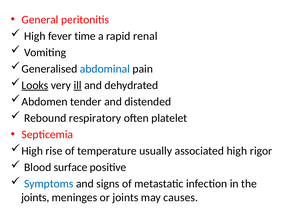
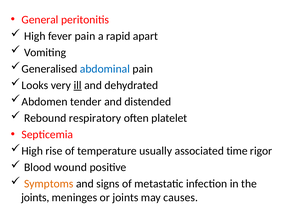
fever time: time -> pain (85, 36)
renal: renal -> apart (145, 36)
Looks underline: present -> none (35, 85)
associated high: high -> time (237, 151)
surface: surface -> wound (70, 167)
Symptoms colour: blue -> orange (49, 184)
